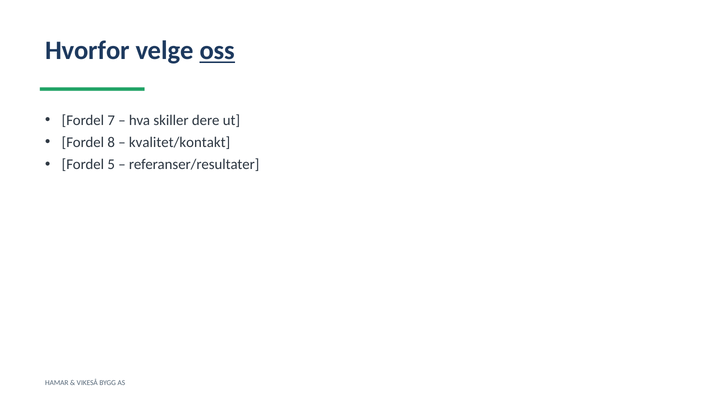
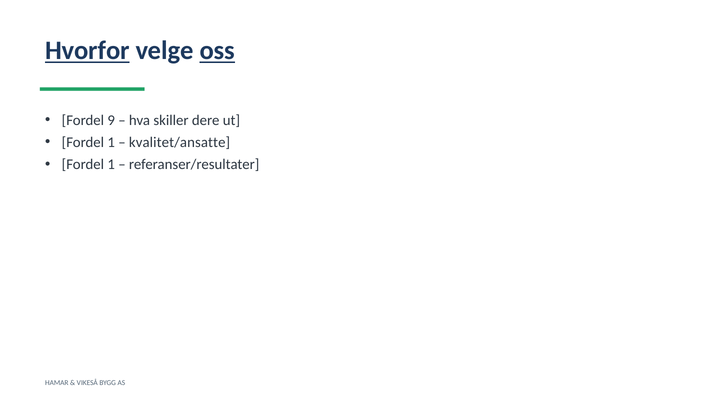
Hvorfor underline: none -> present (87, 51)
7: 7 -> 9 (111, 120)
8: 8 -> 1 (111, 142)
kvalitet/kontakt: kvalitet/kontakt -> kvalitet/ansatte (180, 142)
5: 5 -> 1 (111, 164)
